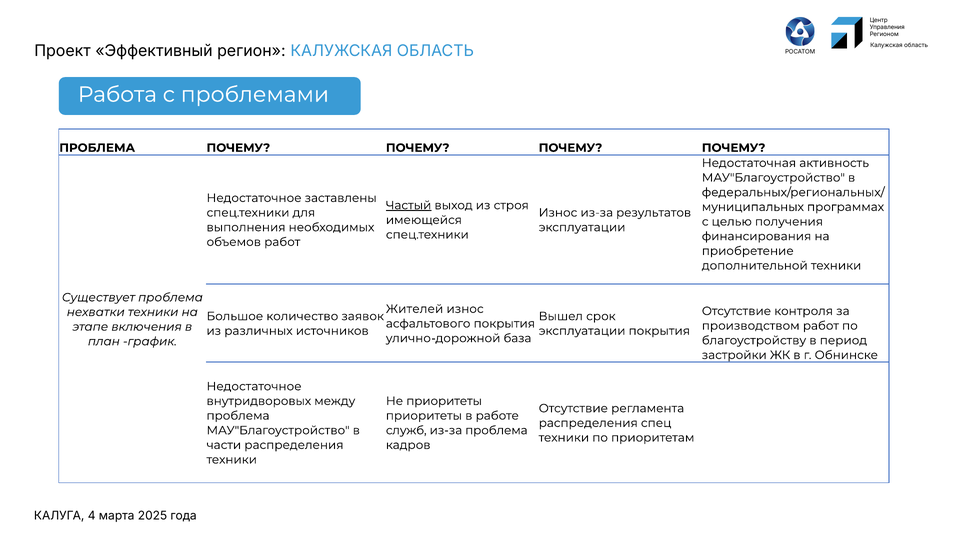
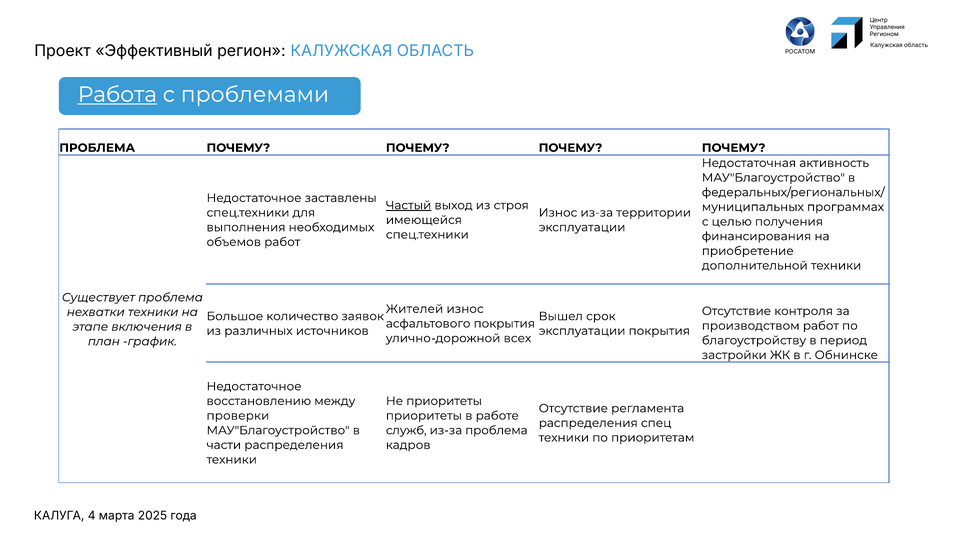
Работа underline: none -> present (117, 95)
результатов: результатов -> территории (654, 213)
база: база -> всех (517, 338)
внутридворовых: внутридворовых -> восстановлению (259, 401)
проблема: проблема -> проверки (238, 416)
